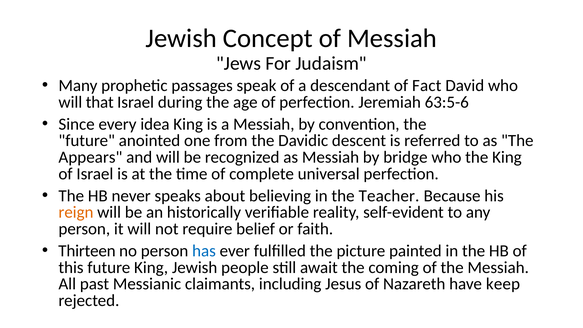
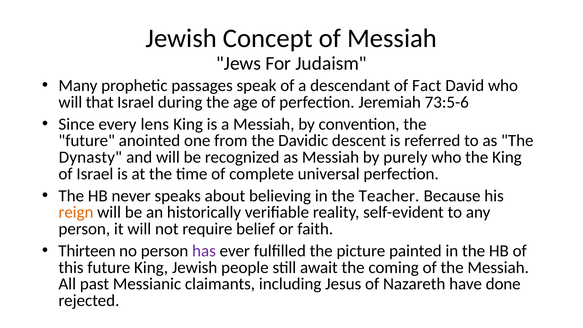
63:5-6: 63:5-6 -> 73:5-6 (447, 102)
idea: idea -> lens (155, 124)
Appears: Appears -> Dynasty (90, 157)
bridge: bridge -> purely (405, 157)
has colour: blue -> purple (204, 251)
keep: keep -> done (503, 284)
